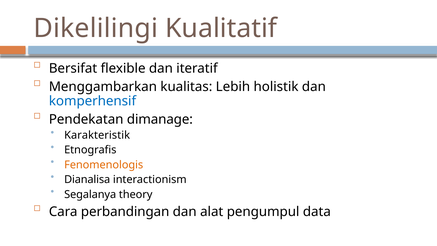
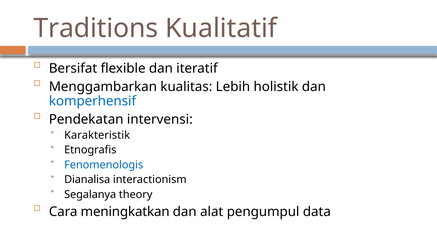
Dikelilingi: Dikelilingi -> Traditions (96, 28)
dimanage: dimanage -> intervensi (160, 119)
Fenomenologis colour: orange -> blue (104, 165)
perbandingan: perbandingan -> meningkatkan (125, 212)
